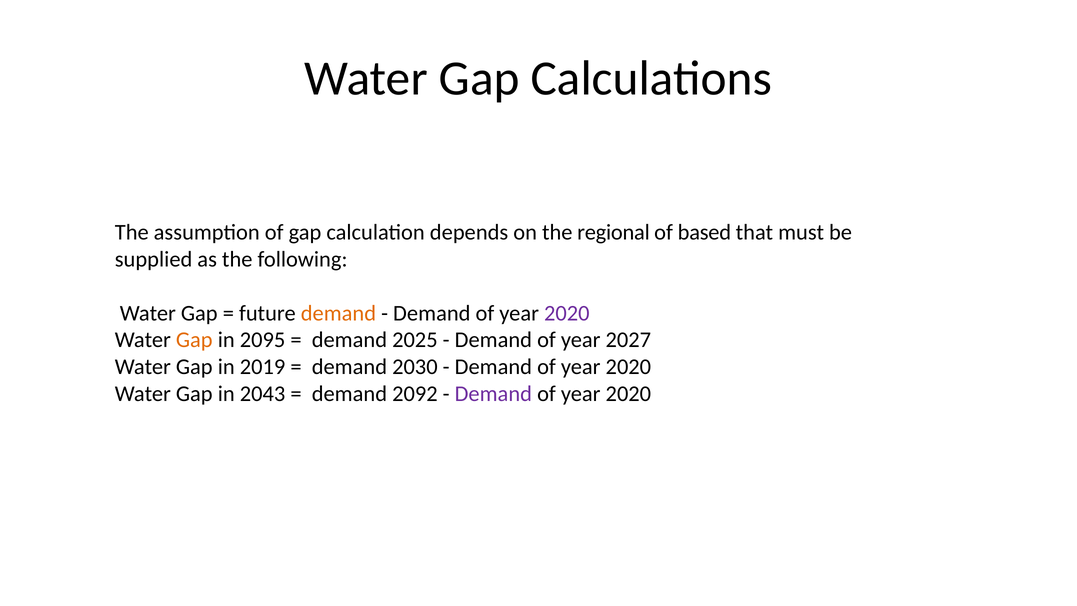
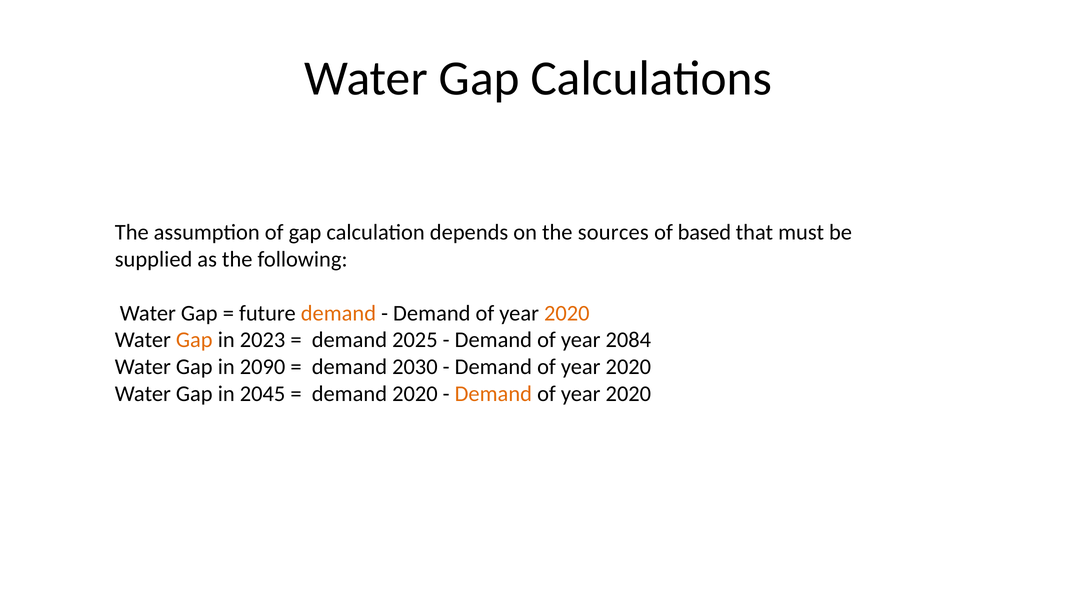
regional: regional -> sources (613, 232)
2020 colour: purple -> orange (567, 313)
2095: 2095 -> 2023 (263, 340)
2027: 2027 -> 2084 (628, 340)
2019: 2019 -> 2090 (263, 367)
2043: 2043 -> 2045 (263, 394)
demand 2092: 2092 -> 2020 (415, 394)
Demand colour: purple -> orange (493, 394)
